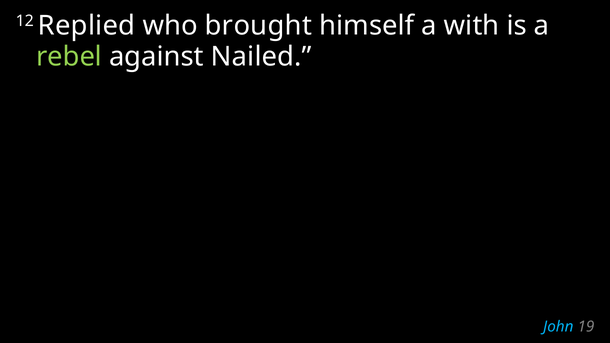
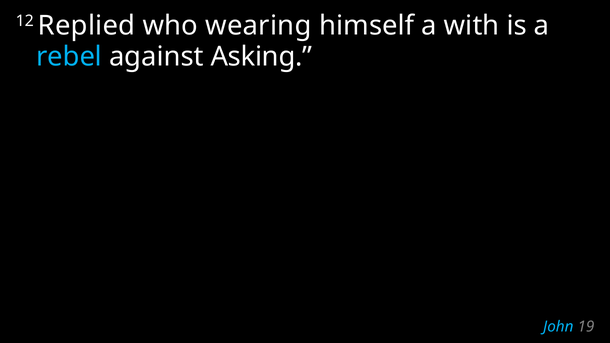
brought: brought -> wearing (258, 26)
rebel colour: light green -> light blue (69, 57)
Nailed: Nailed -> Asking (261, 57)
